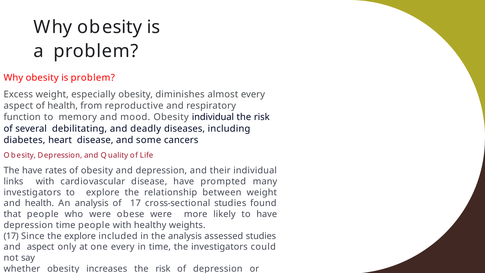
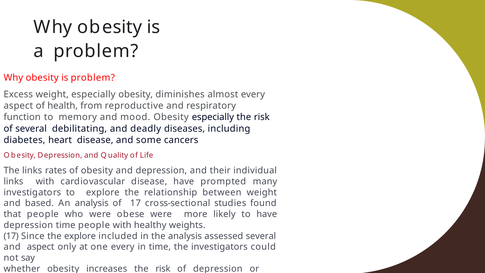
Obesity individual: individual -> especially (213, 117)
The have: have -> links (32, 170)
and health: health -> based (39, 203)
assessed studies: studies -> several (261, 236)
